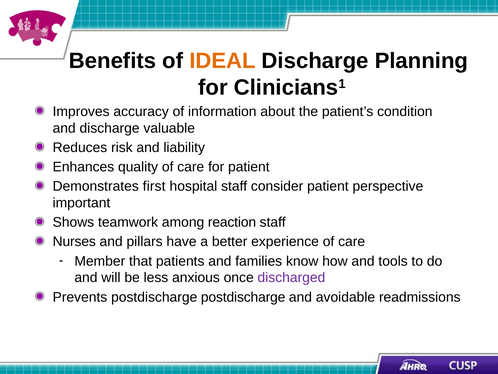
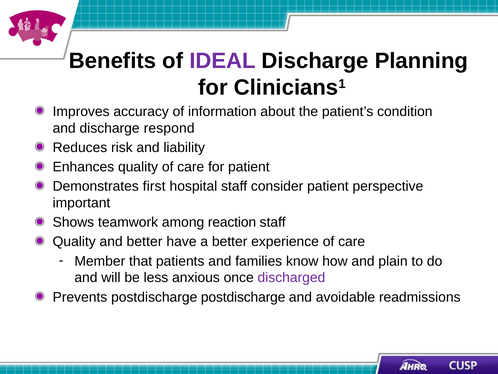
IDEAL colour: orange -> purple (223, 61)
valuable: valuable -> respond (169, 128)
Nurses: Nurses -> Quality (74, 241)
and pillars: pillars -> better (145, 241)
tools: tools -> plain (393, 261)
